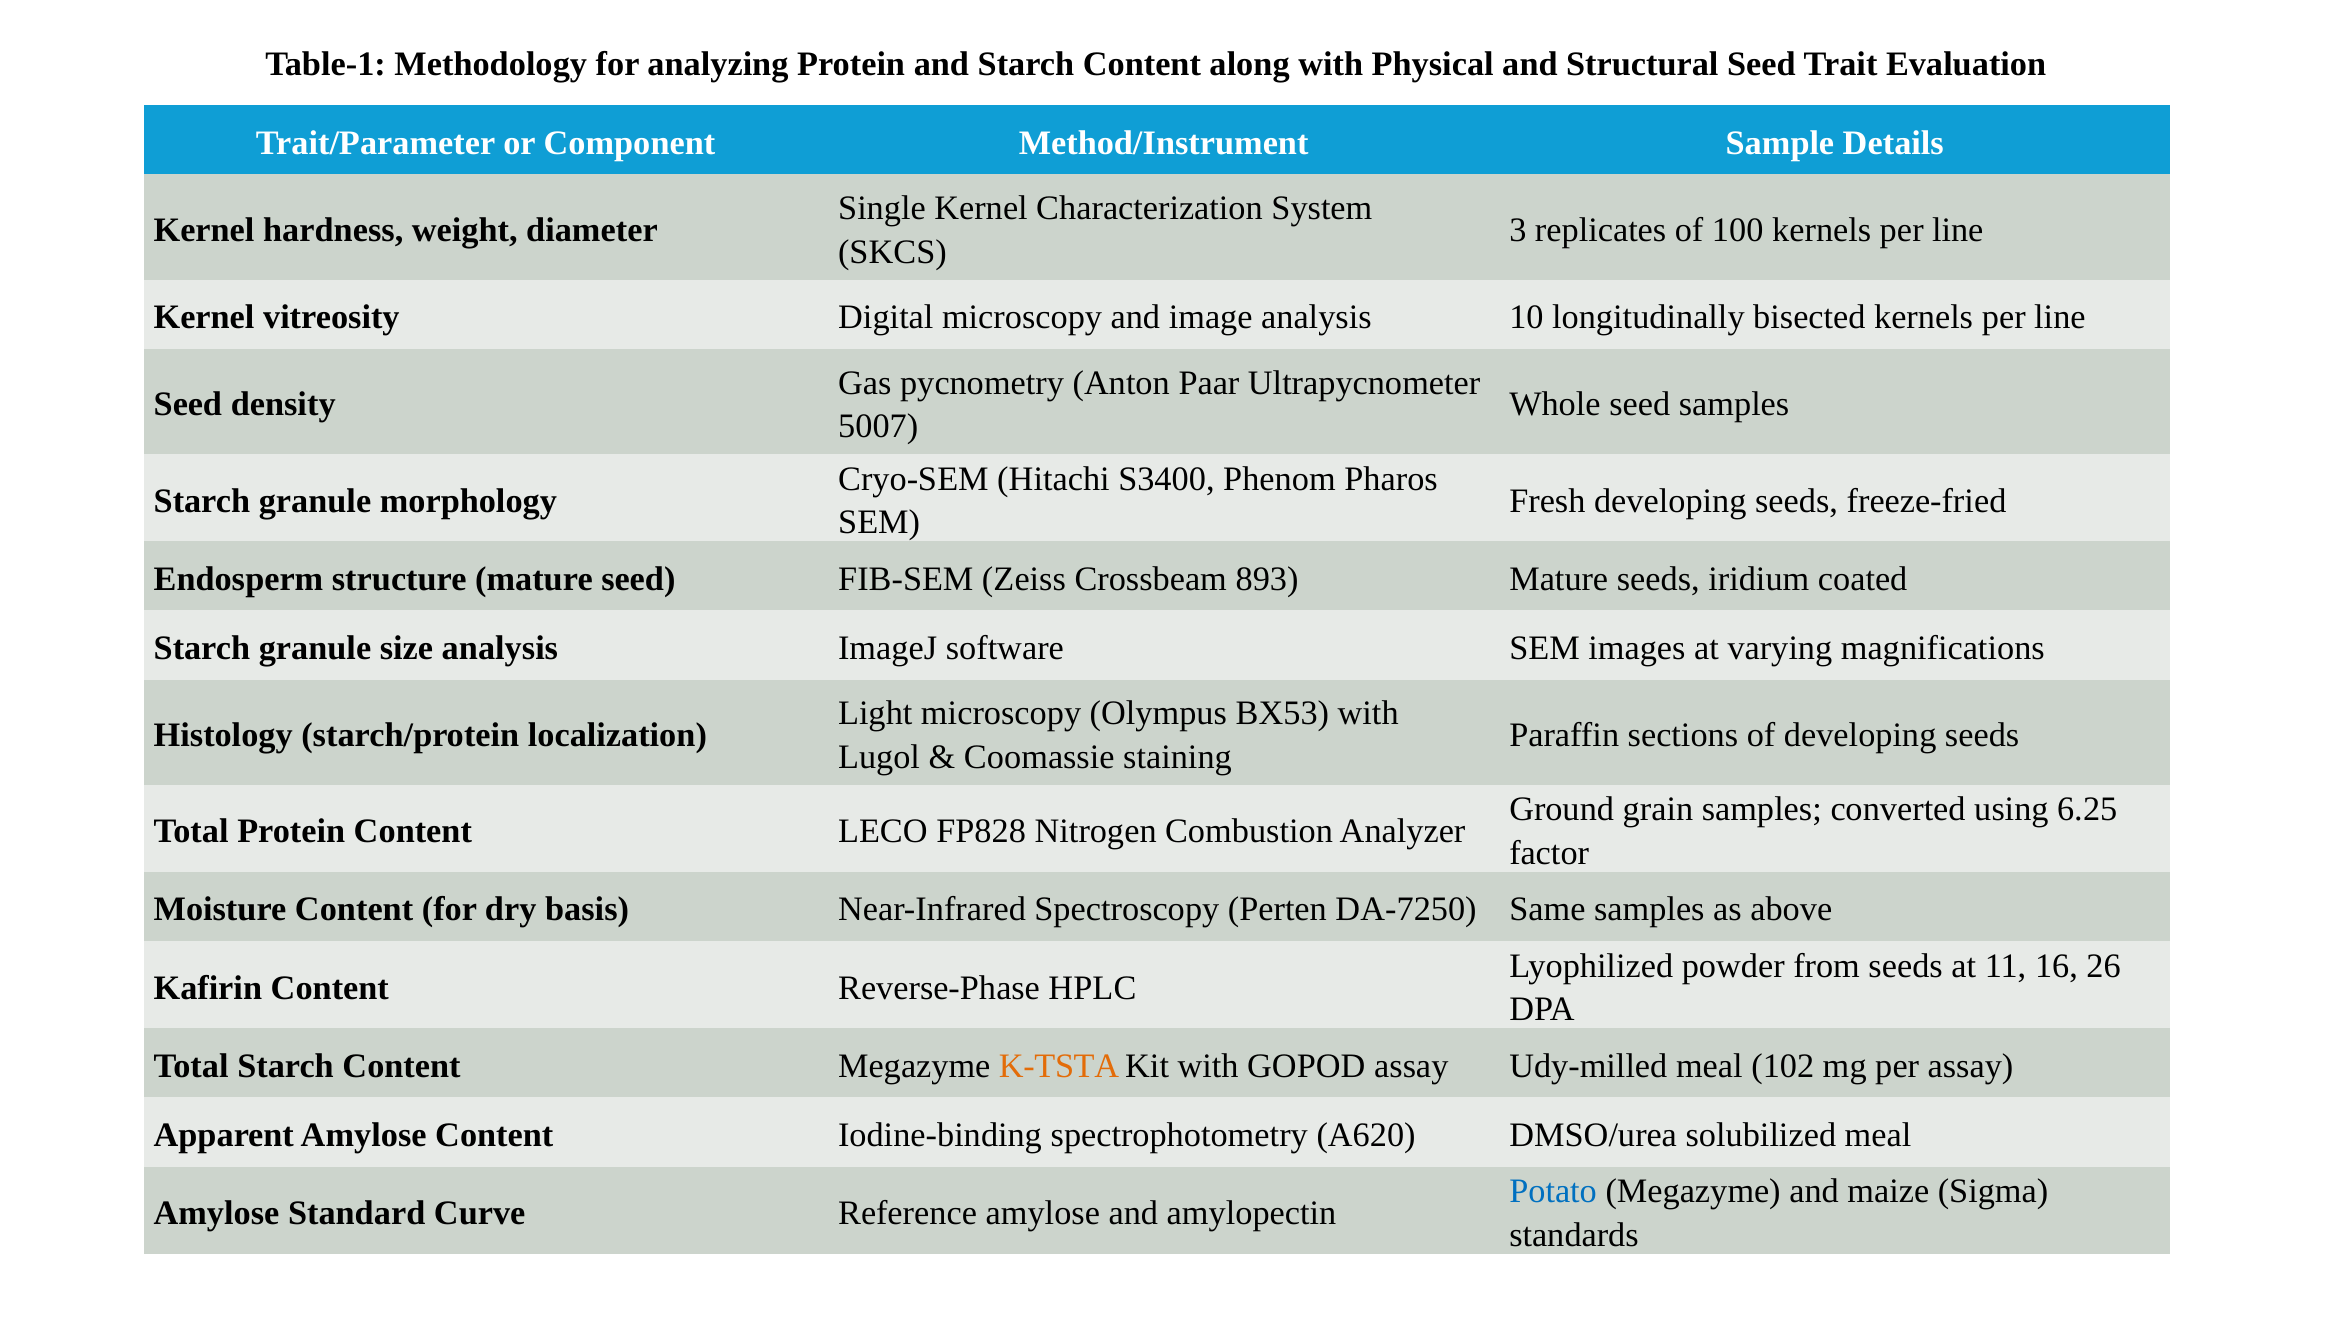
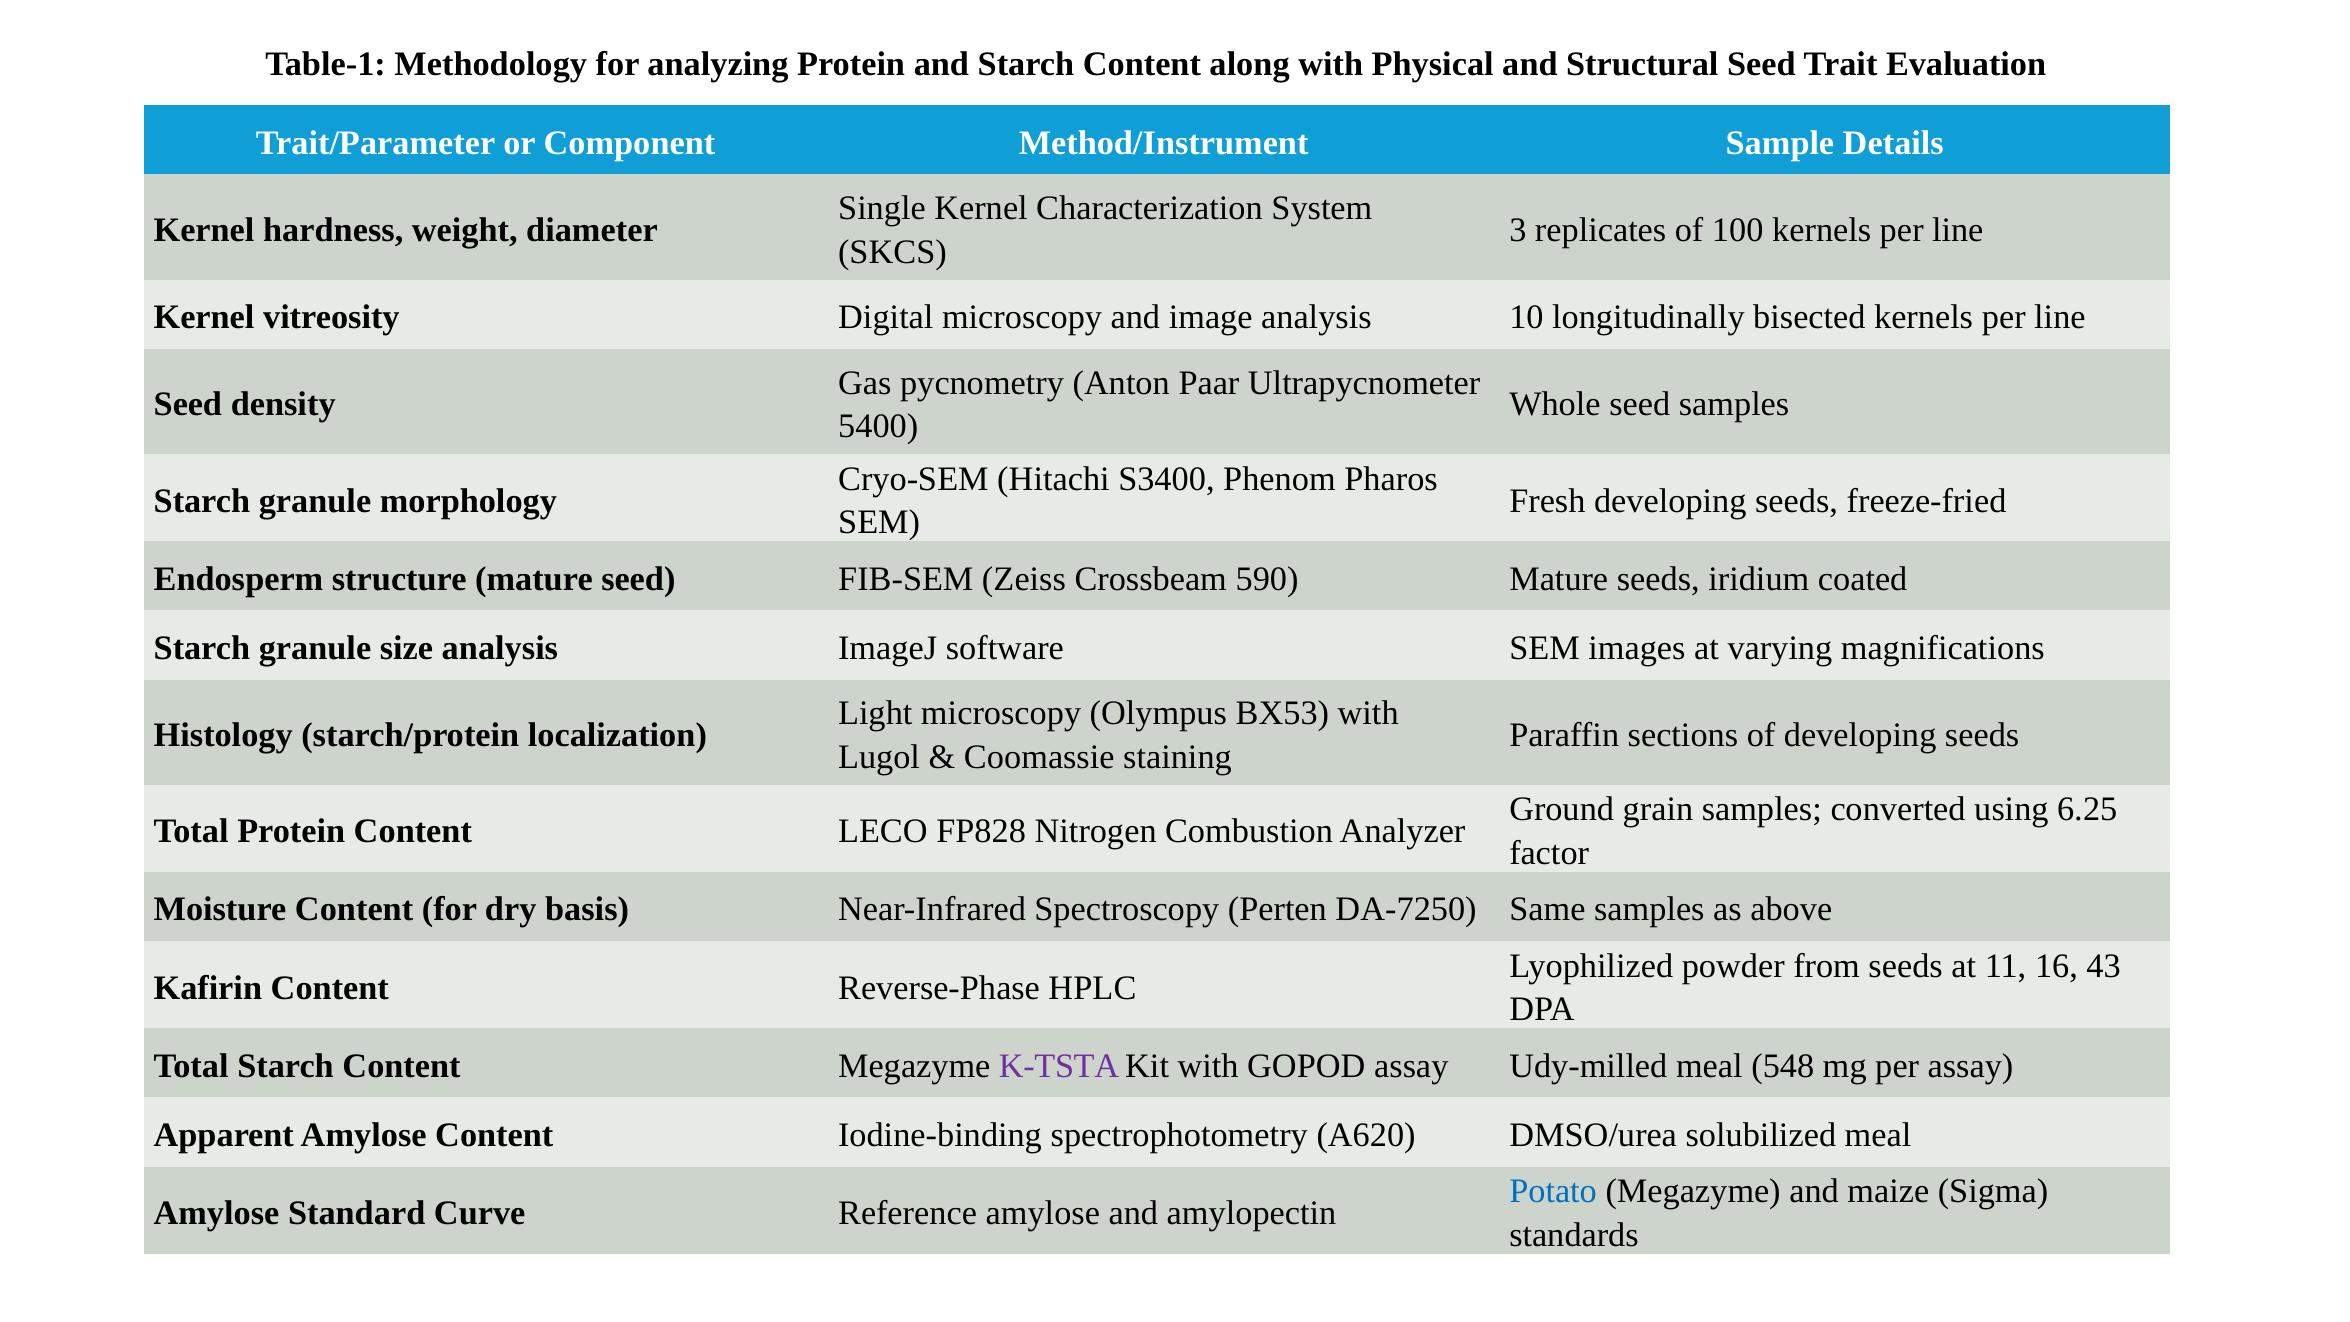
5007: 5007 -> 5400 (878, 426)
893: 893 -> 590 (1267, 579)
26: 26 -> 43 (2104, 966)
K-TSTA colour: orange -> purple (1059, 1066)
102: 102 -> 548 (1783, 1066)
